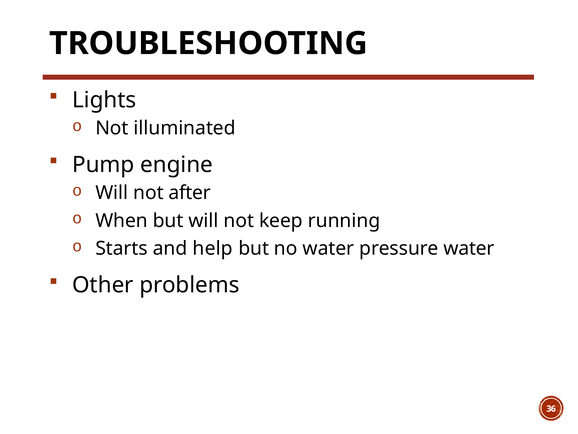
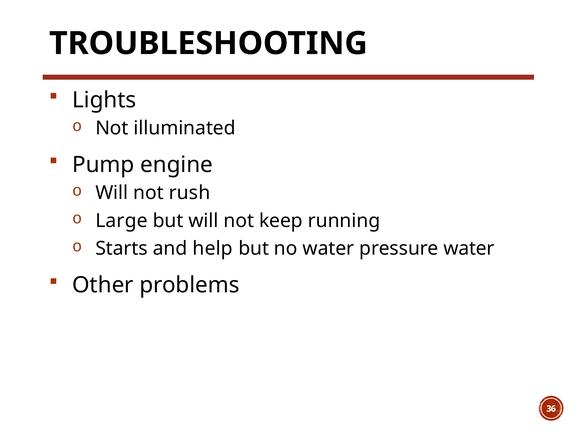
after: after -> rush (189, 192)
When: When -> Large (121, 220)
